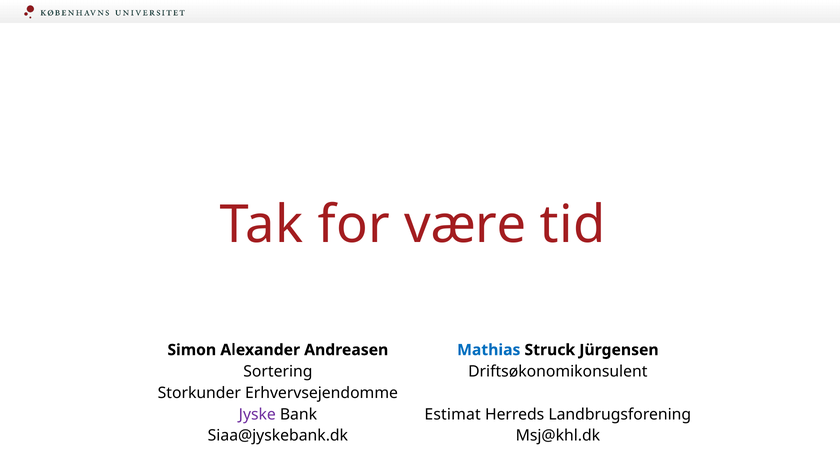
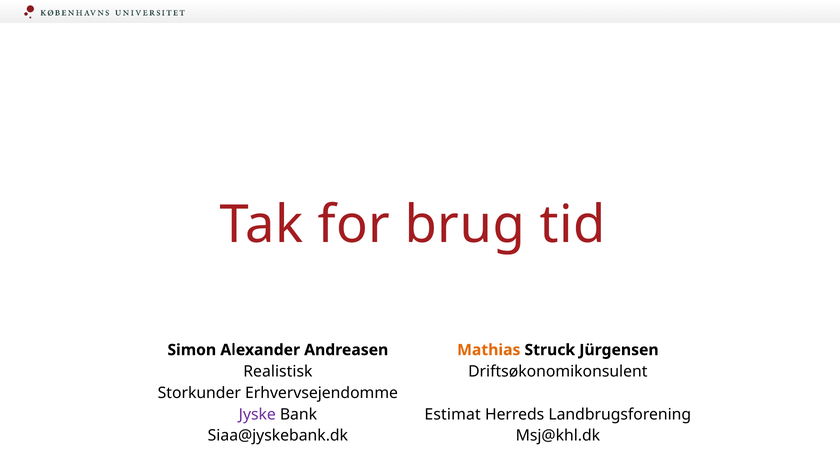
være: være -> brug (465, 225)
Mathias colour: blue -> orange (489, 350)
Sortering: Sortering -> Realistisk (278, 371)
